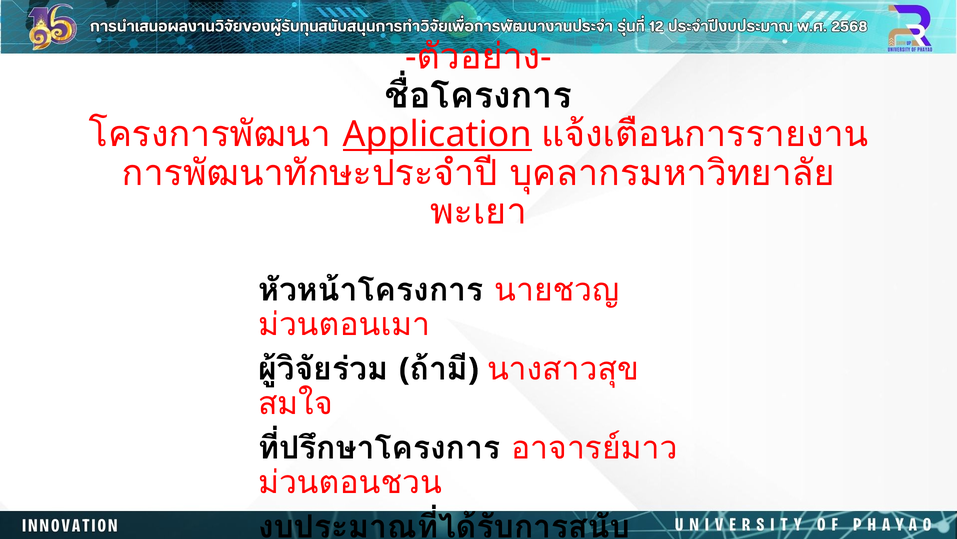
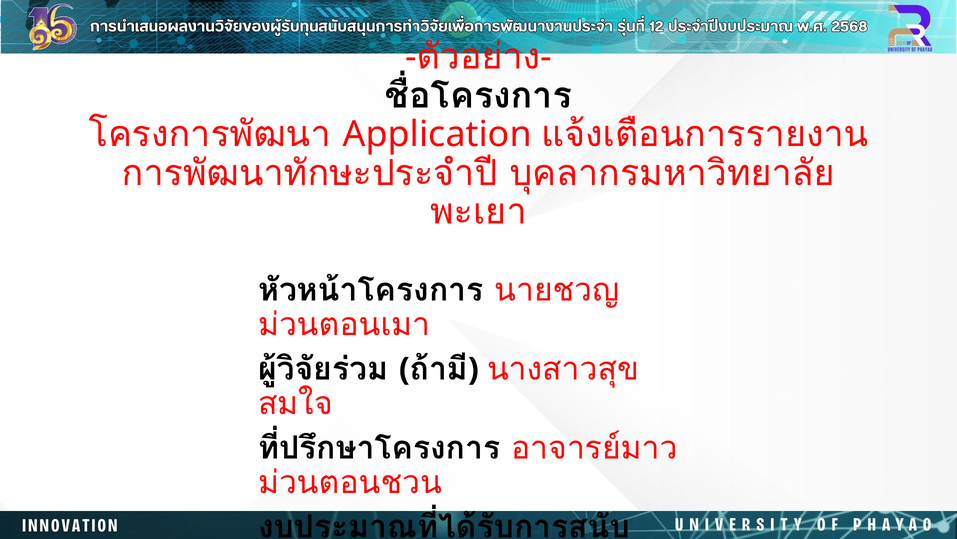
Application underline: present -> none (437, 134)
